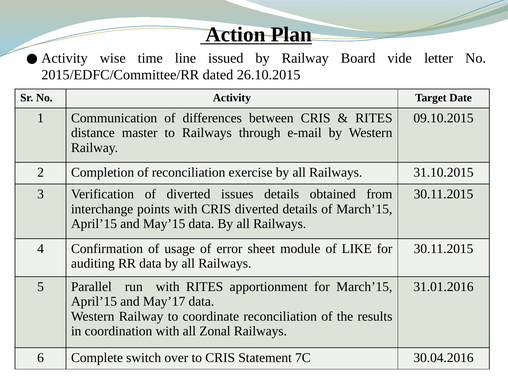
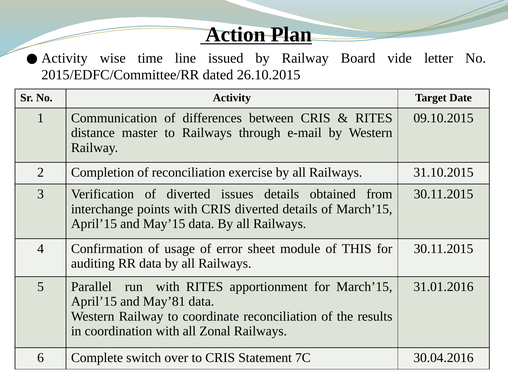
LIKE: LIKE -> THIS (357, 249)
May’17: May’17 -> May’81 (164, 301)
